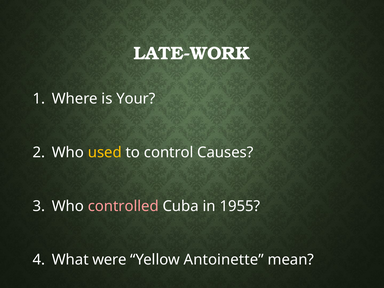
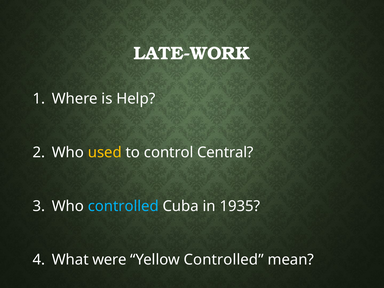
Your: Your -> Help (136, 99)
Causes: Causes -> Central (225, 152)
controlled colour: pink -> light blue (123, 206)
1955: 1955 -> 1935 (240, 206)
Yellow Antoinette: Antoinette -> Controlled (224, 260)
